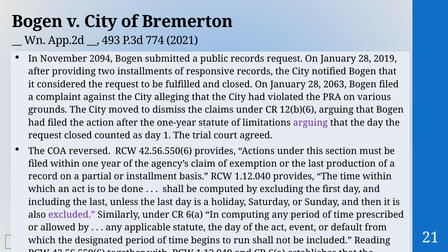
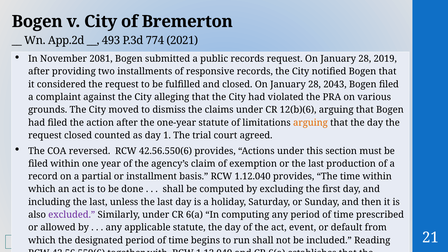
2094: 2094 -> 2081 (101, 59)
2063: 2063 -> 2043 (335, 84)
arguing colour: purple -> orange (310, 123)
